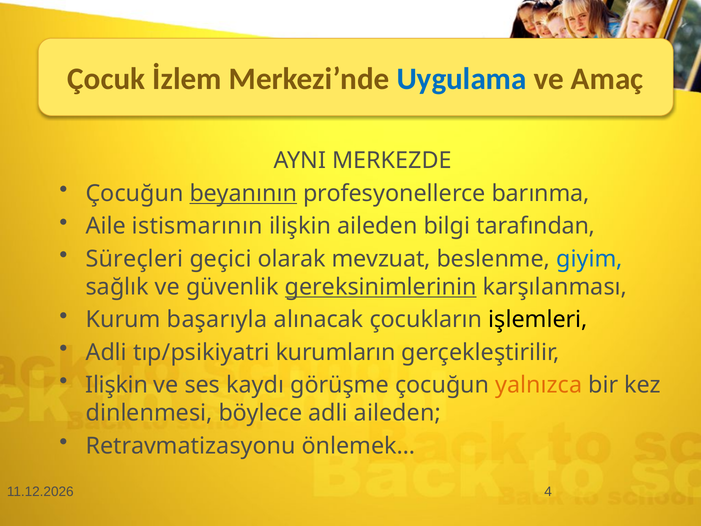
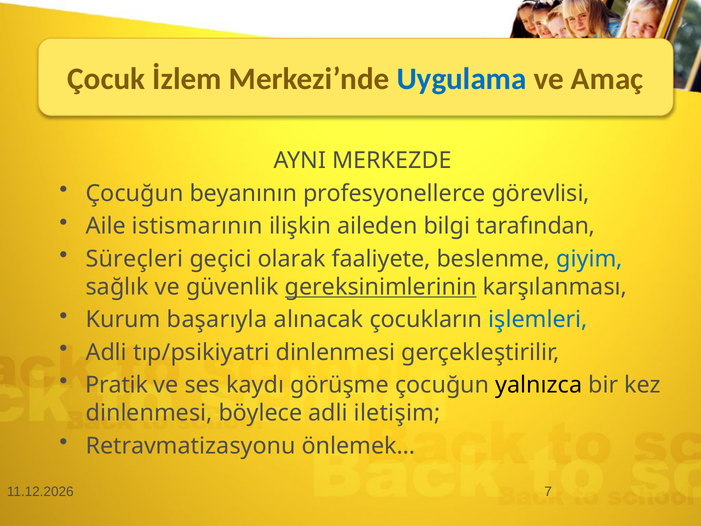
beyanının underline: present -> none (243, 193)
barınma: barınma -> görevlisi (541, 193)
mevzuat: mevzuat -> faaliyete (381, 259)
işlemleri colour: black -> blue (538, 319)
tıp/psikiyatri kurumların: kurumların -> dinlenmesi (336, 352)
Ilişkin: Ilişkin -> Pratik (117, 385)
yalnızca colour: orange -> black (539, 385)
adli aileden: aileden -> iletişim (397, 413)
4: 4 -> 7 (548, 491)
